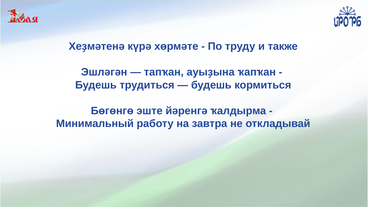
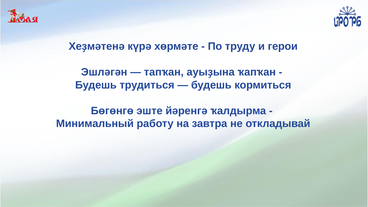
также: также -> герои (283, 46)
